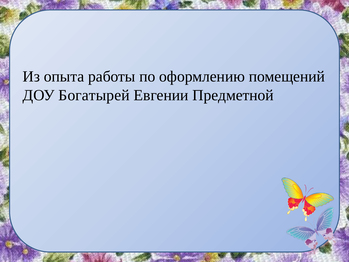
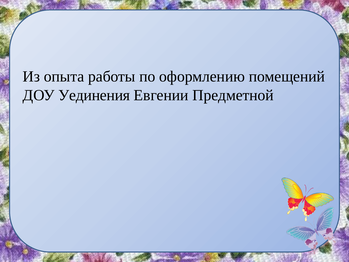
Богатырей: Богатырей -> Уединения (94, 95)
